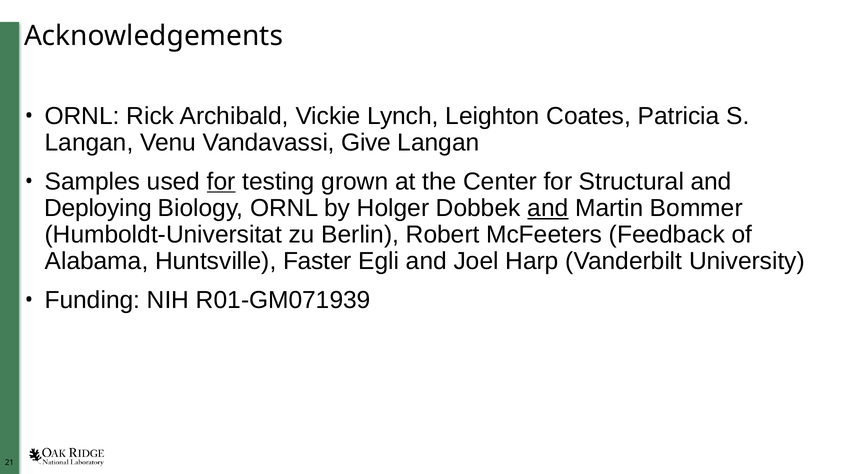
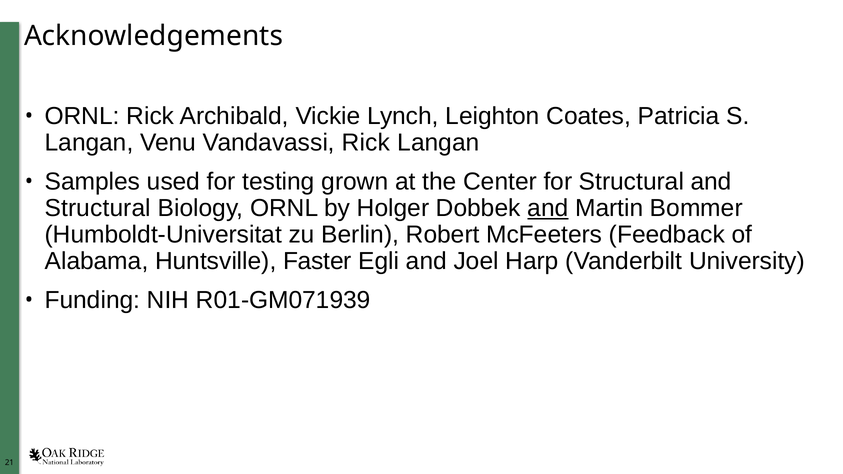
Vandavassi Give: Give -> Rick (366, 143)
for underline: present -> none (221, 182)
Deploying: Deploying -> Structural (98, 208)
